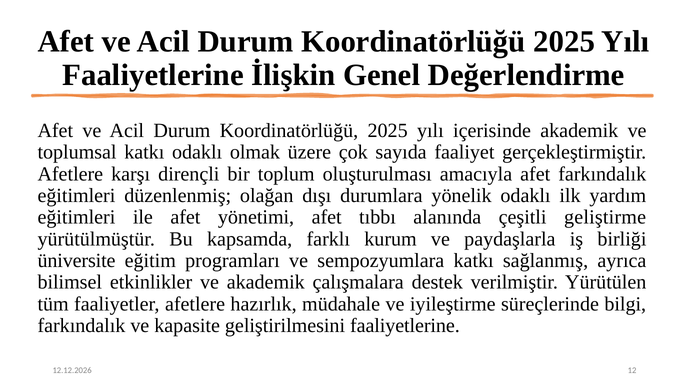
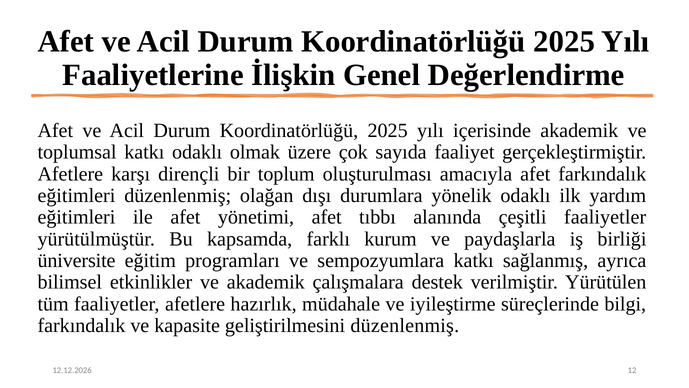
çeşitli geliştirme: geliştirme -> faaliyetler (605, 217)
geliştirilmesini faaliyetlerine: faaliyetlerine -> düzenlenmiş (405, 325)
